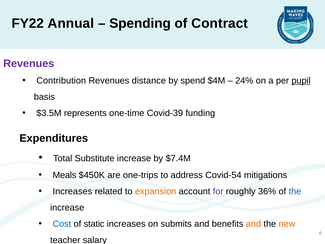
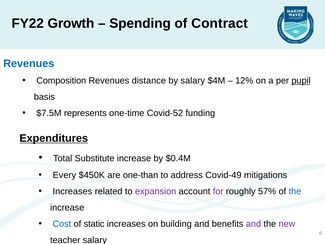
Annual: Annual -> Growth (71, 23)
Revenues colour: purple -> blue (29, 63)
Contribution: Contribution -> Composition (61, 81)
by spend: spend -> salary (193, 81)
24%: 24% -> 12% (244, 81)
$3.5M: $3.5M -> $7.5M (49, 113)
Covid-39: Covid-39 -> Covid-52 (165, 113)
Expenditures underline: none -> present (54, 138)
$7.4M: $7.4M -> $0.4M (178, 158)
Meals: Meals -> Every (64, 175)
one-trips: one-trips -> one-than (141, 175)
Covid-54: Covid-54 -> Covid-49 (223, 175)
expansion colour: orange -> purple (156, 191)
36%: 36% -> 57% (267, 191)
submits: submits -> building (176, 224)
and colour: orange -> purple (254, 224)
new colour: orange -> purple (287, 224)
